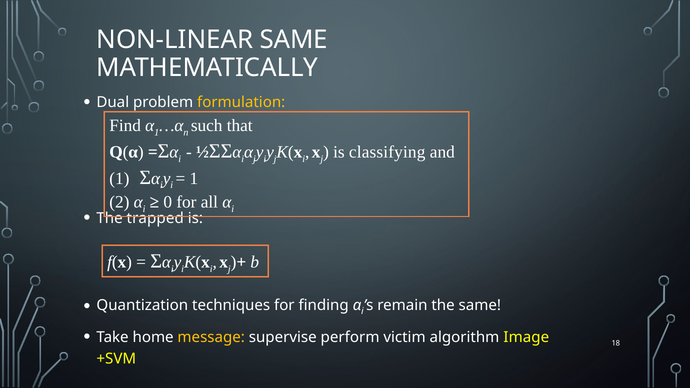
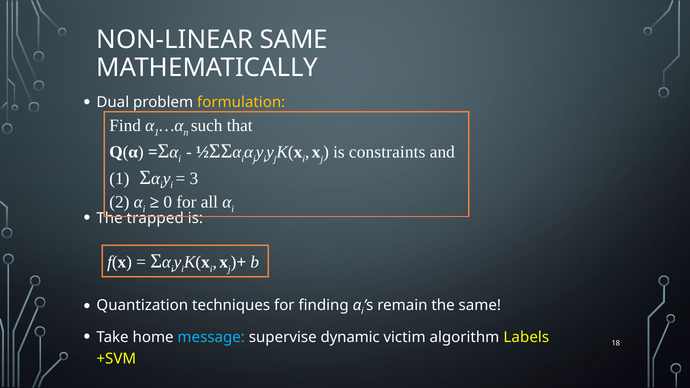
classifying: classifying -> constraints (387, 152)
1: 1 -> 3 (194, 179)
message colour: yellow -> light blue (211, 337)
perform: perform -> dynamic (350, 337)
Image: Image -> Labels (526, 337)
